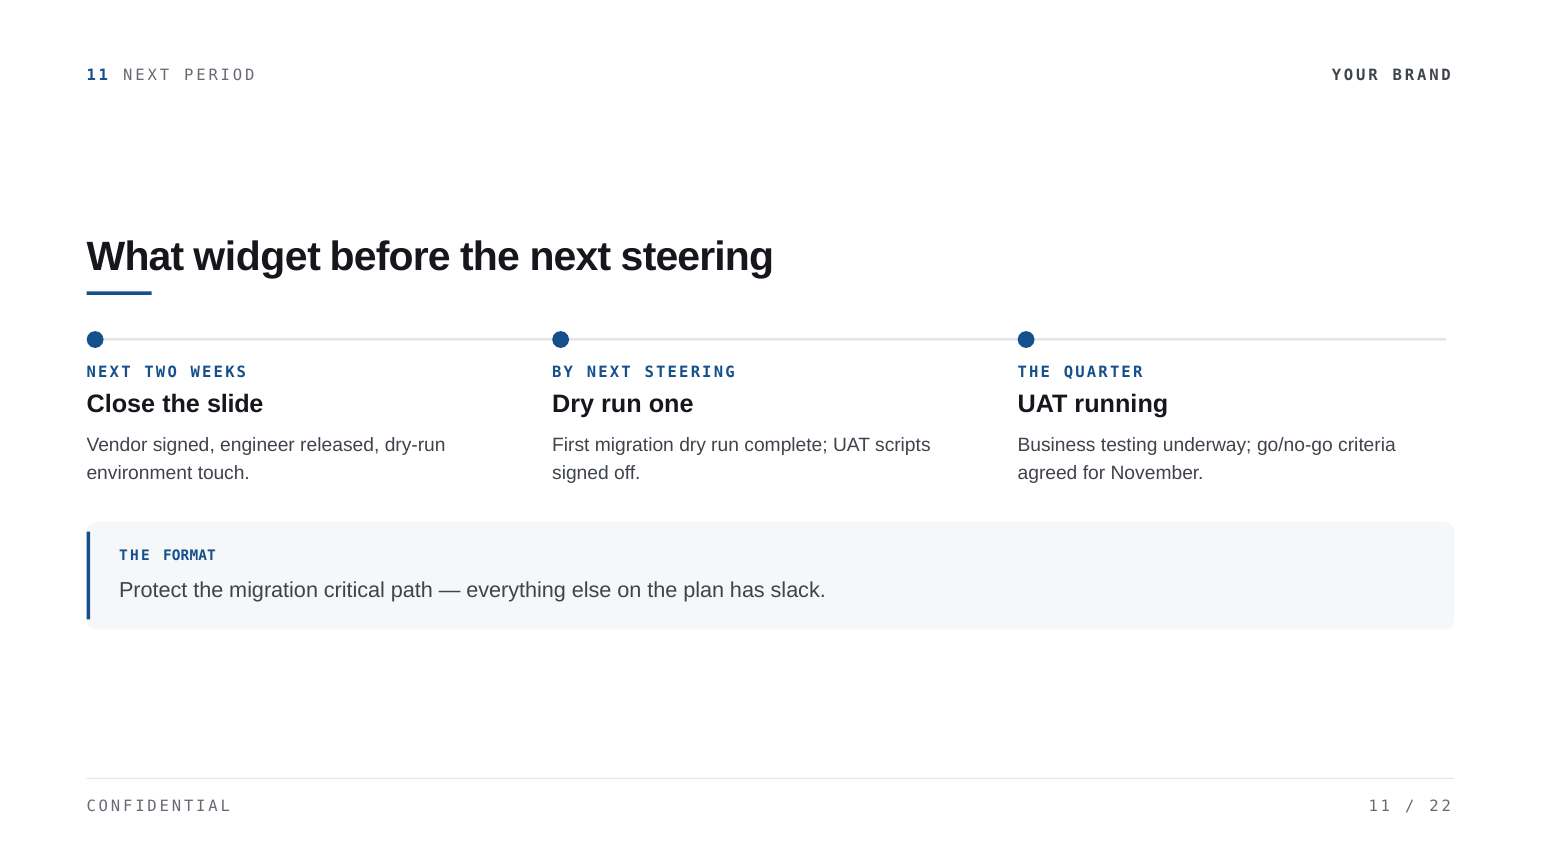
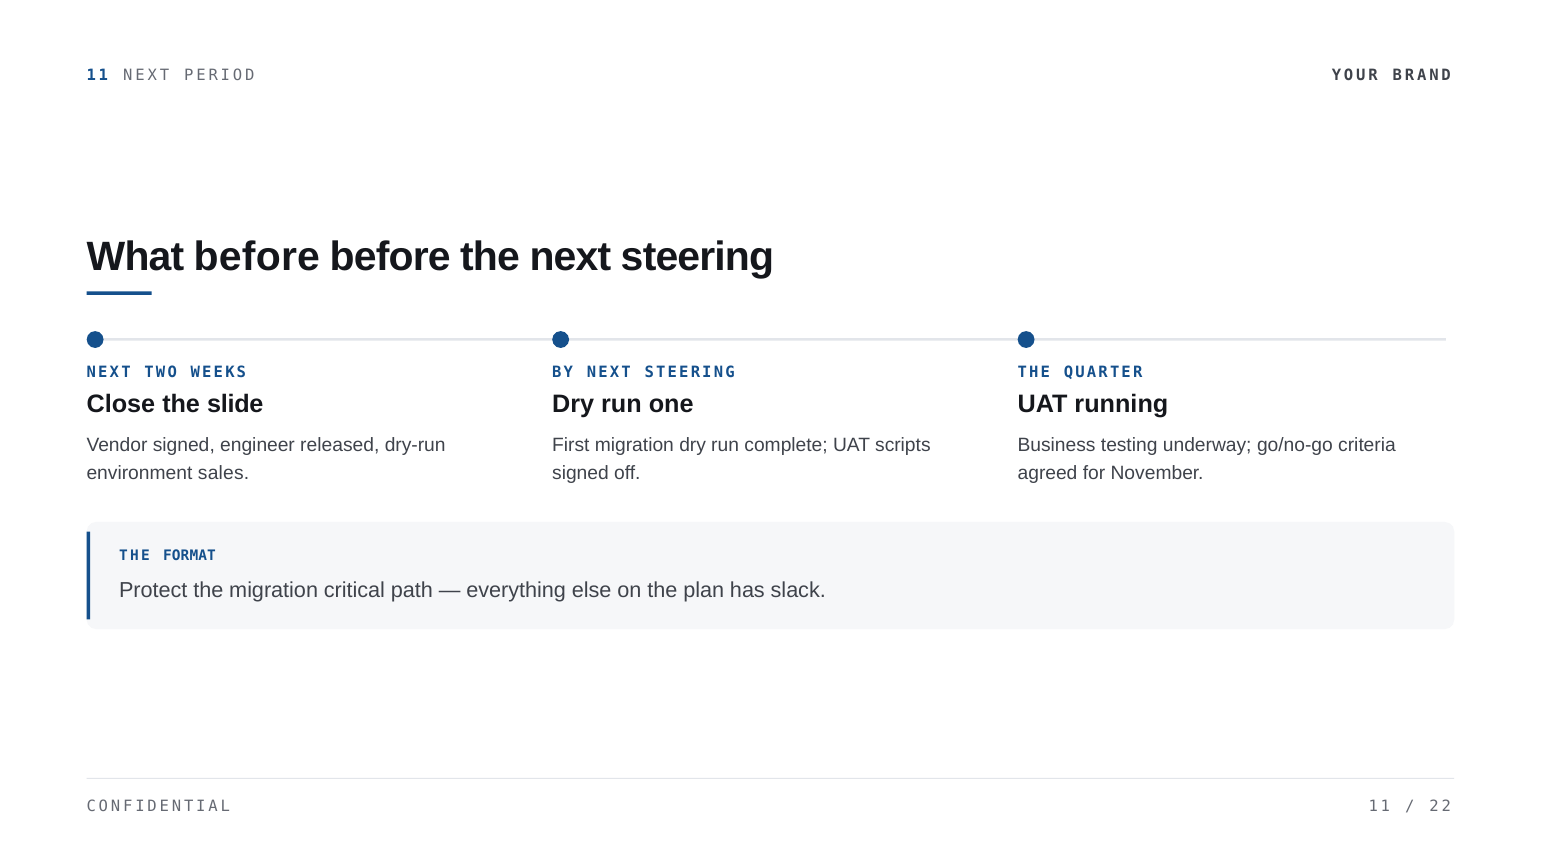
What widget: widget -> before (257, 257)
touch: touch -> sales (224, 473)
